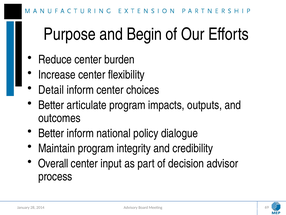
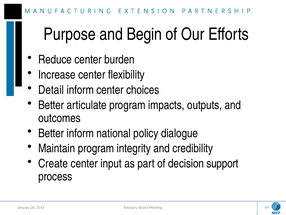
Overall: Overall -> Create (53, 163)
advisor: advisor -> support (222, 163)
